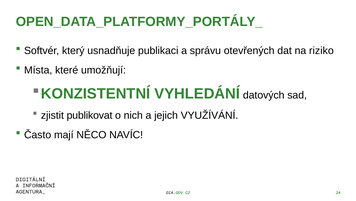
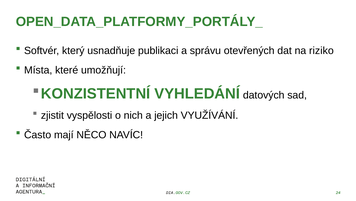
publikovat: publikovat -> vyspělosti (89, 115)
